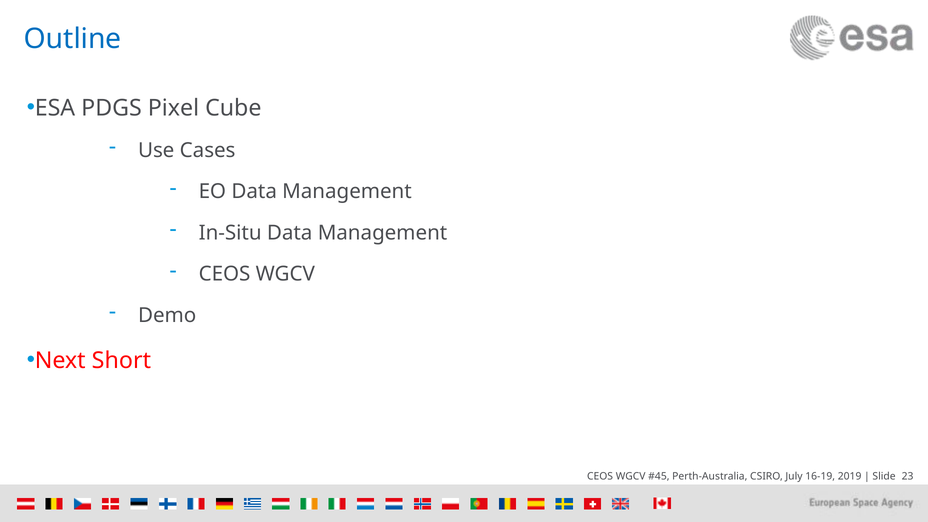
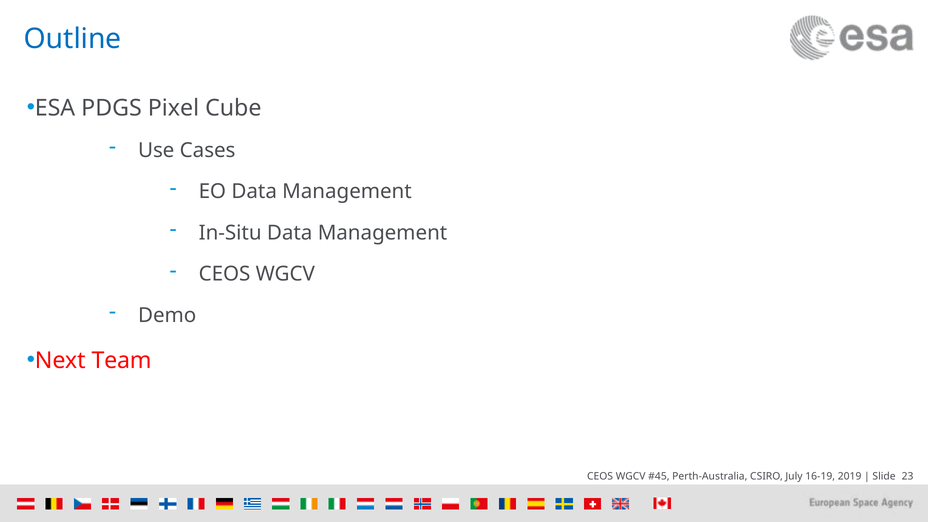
Short: Short -> Team (122, 360)
